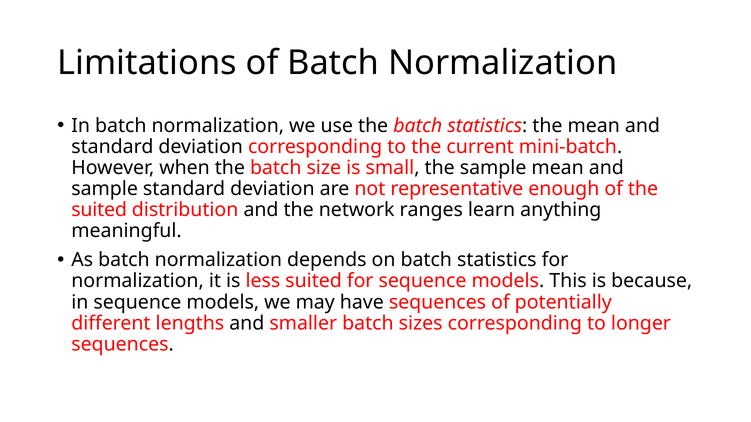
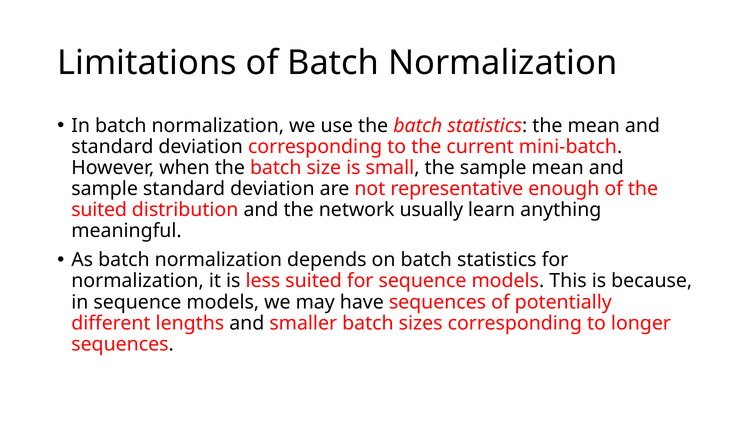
ranges: ranges -> usually (431, 210)
